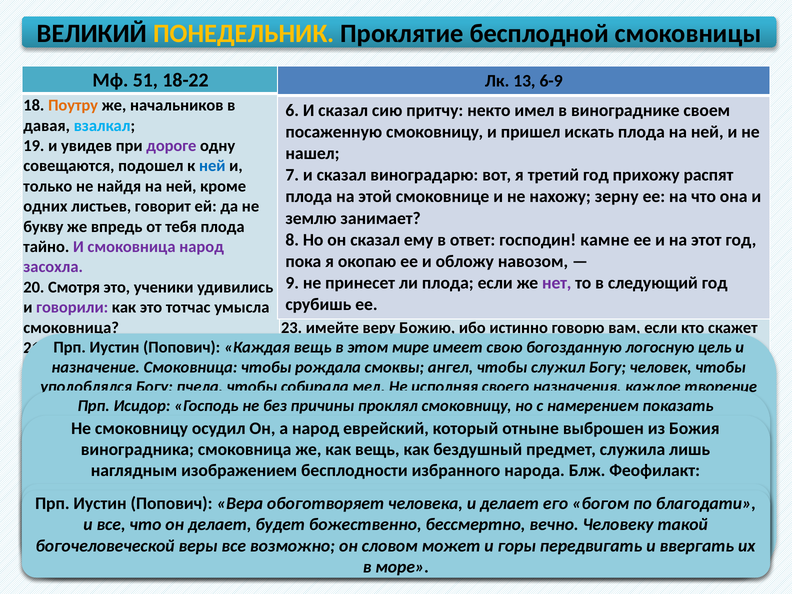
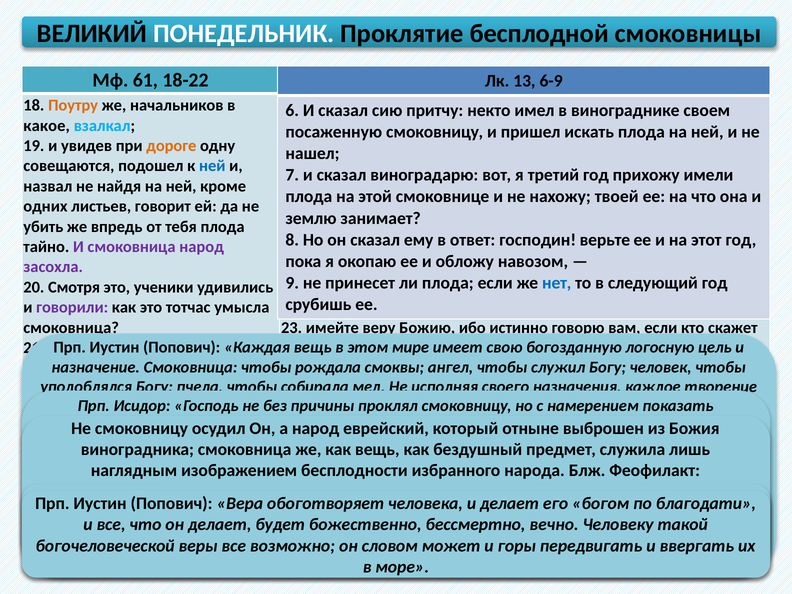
ПОНЕДЕЛЬНИК colour: yellow -> white (244, 34)
51: 51 -> 61 (145, 80)
давая: давая -> какое (47, 126)
дороге colour: purple -> orange (171, 146)
распят: распят -> имели (708, 175)
только: только -> назвал (48, 186)
зерну: зерну -> твоей (617, 197)
букву: букву -> убить (43, 227)
господин камне: камне -> верьте (605, 240)
нет colour: purple -> blue (557, 283)
